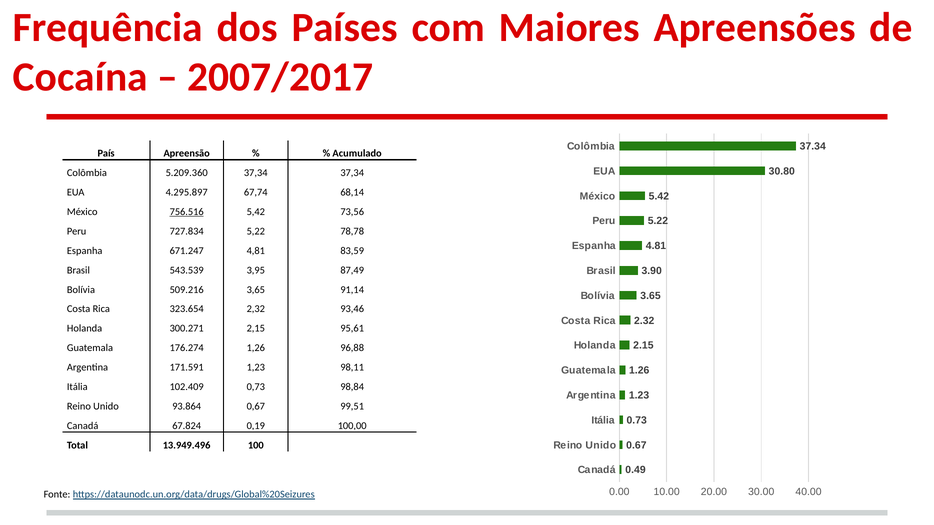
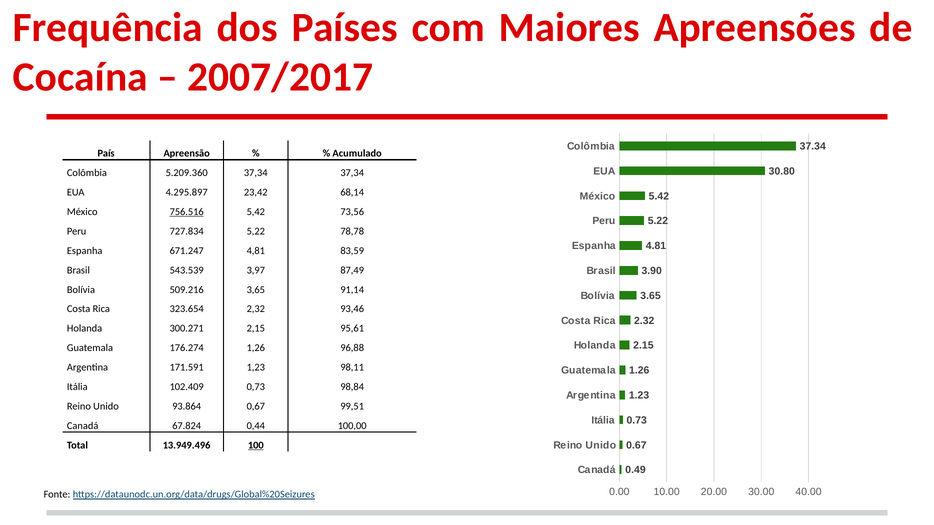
67,74: 67,74 -> 23,42 (256, 193)
3,95: 3,95 -> 3,97 (256, 270)
0,19: 0,19 -> 0,44 (256, 426)
100 underline: none -> present (256, 445)
